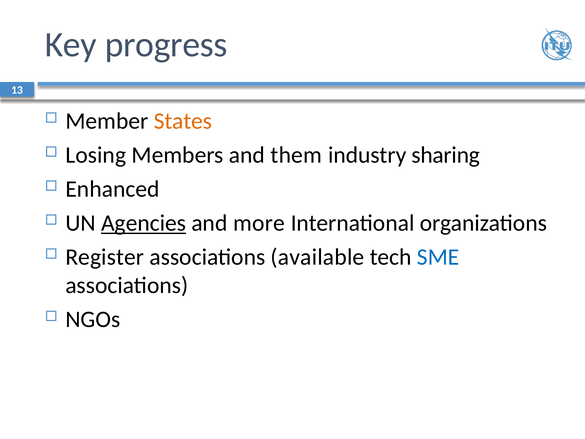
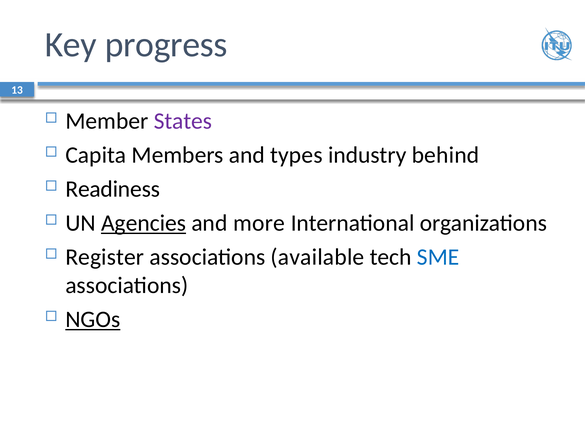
States colour: orange -> purple (183, 121)
Losing: Losing -> Capita (96, 155)
them: them -> types (296, 155)
sharing: sharing -> behind (446, 155)
Enhanced: Enhanced -> Readiness (113, 189)
NGOs underline: none -> present (93, 319)
